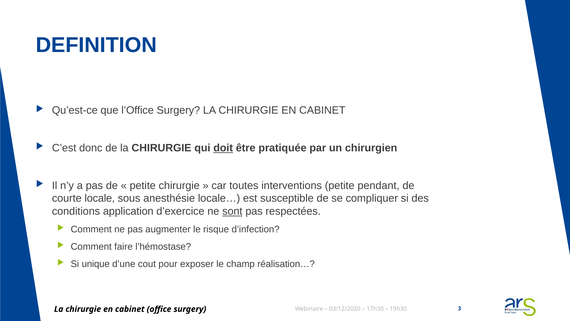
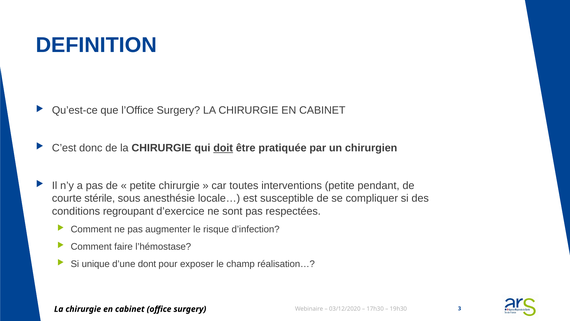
locale: locale -> stérile (100, 198)
application: application -> regroupant (128, 211)
sont underline: present -> none (232, 211)
cout: cout -> dont (147, 264)
